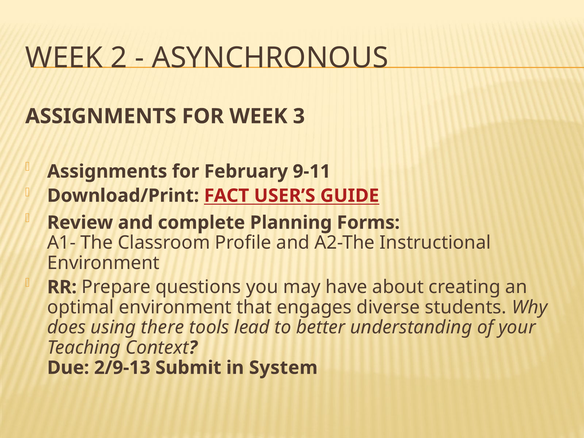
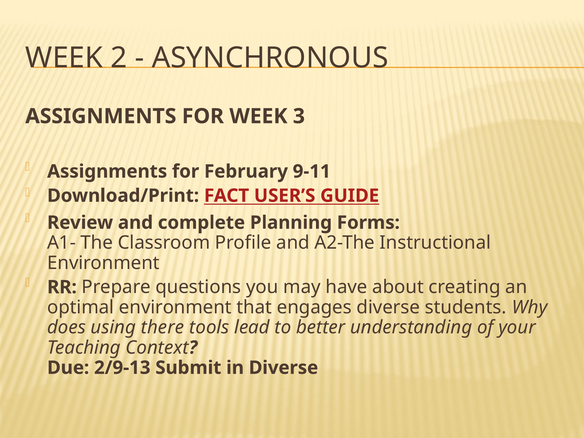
in System: System -> Diverse (283, 368)
